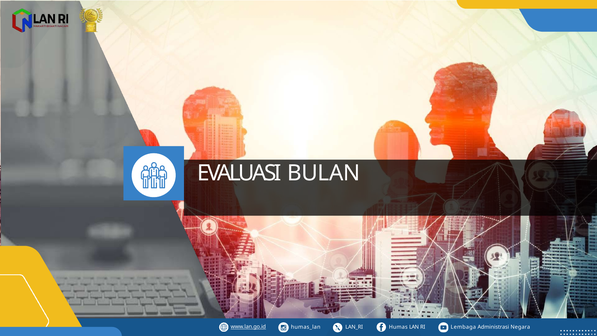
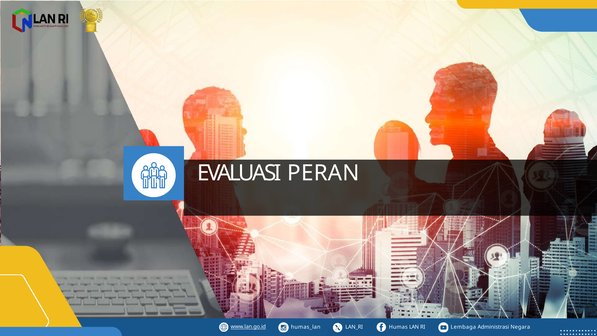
BULAN: BULAN -> PERAN (323, 173)
